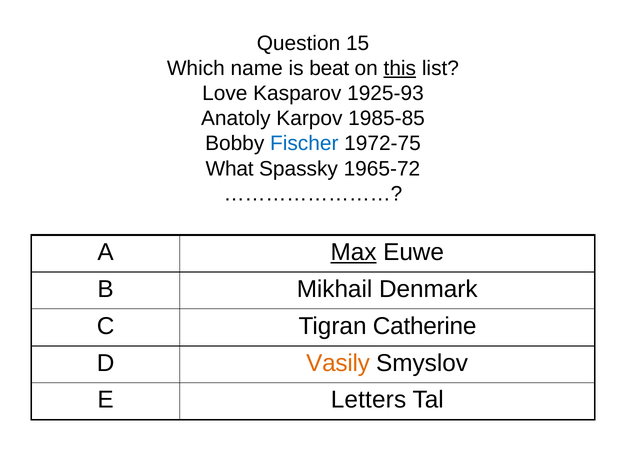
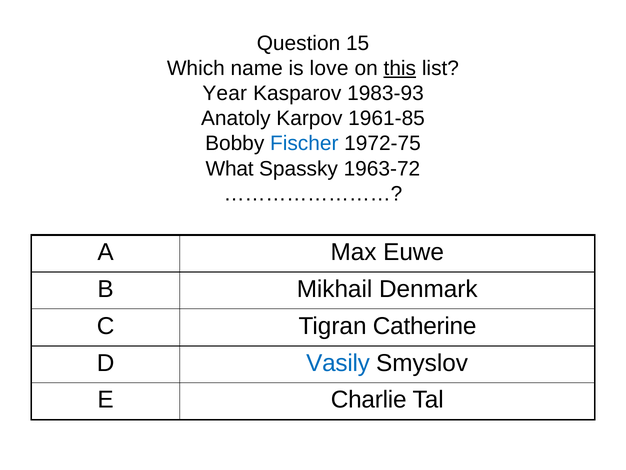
beat: beat -> love (329, 68)
Love: Love -> Year (225, 93)
1925-93: 1925-93 -> 1983-93 (385, 93)
1985-85: 1985-85 -> 1961-85 (387, 118)
1965-72: 1965-72 -> 1963-72 (382, 168)
Max underline: present -> none (354, 252)
Vasily colour: orange -> blue (338, 363)
Letters: Letters -> Charlie (369, 399)
